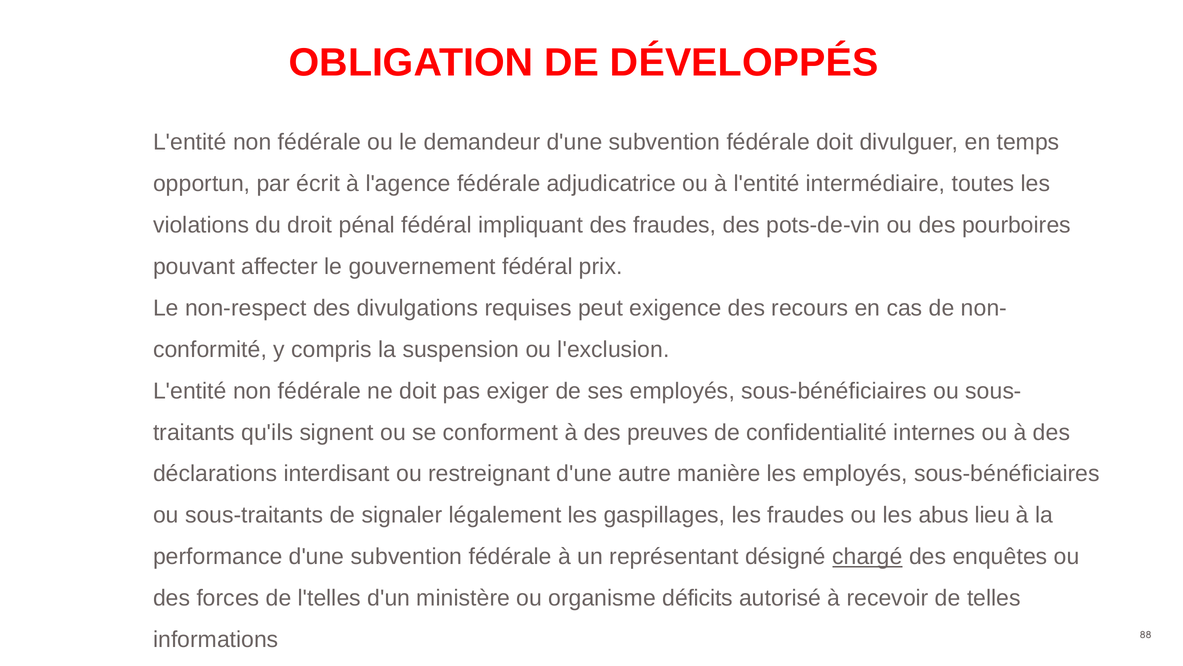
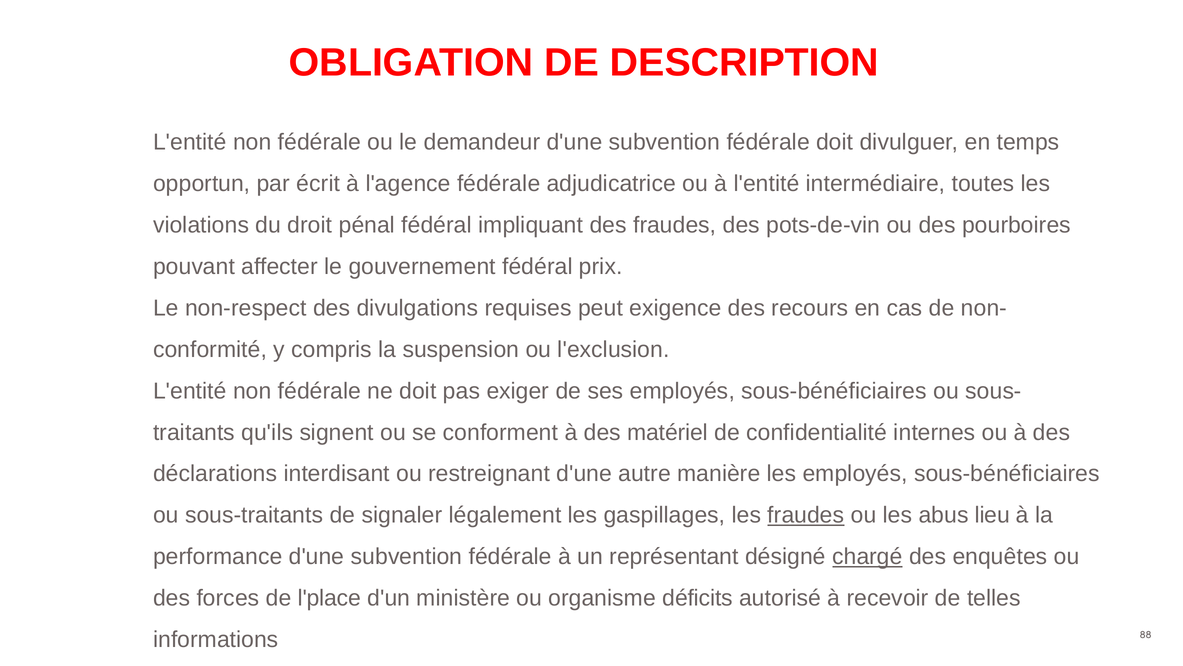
DÉVELOPPÉS: DÉVELOPPÉS -> DESCRIPTION (744, 63)
preuves: preuves -> matériel (668, 432)
fraudes underline: none -> present (806, 515)
l'telles: l'telles -> l'place (329, 598)
